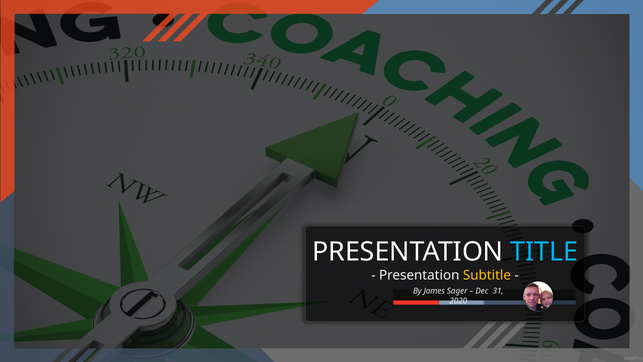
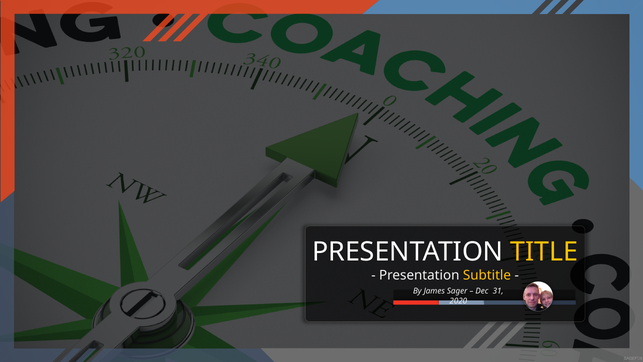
TITLE colour: light blue -> yellow (544, 252)
